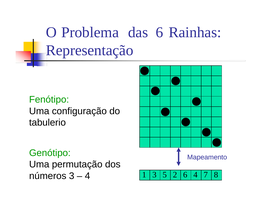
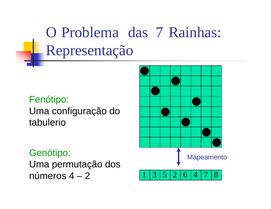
das 6: 6 -> 7 (160, 32)
números 3: 3 -> 4 (72, 176)
4: 4 -> 2 (87, 176)
